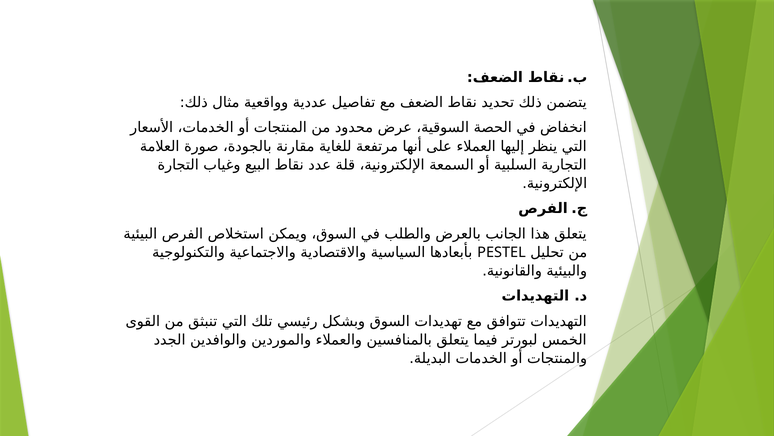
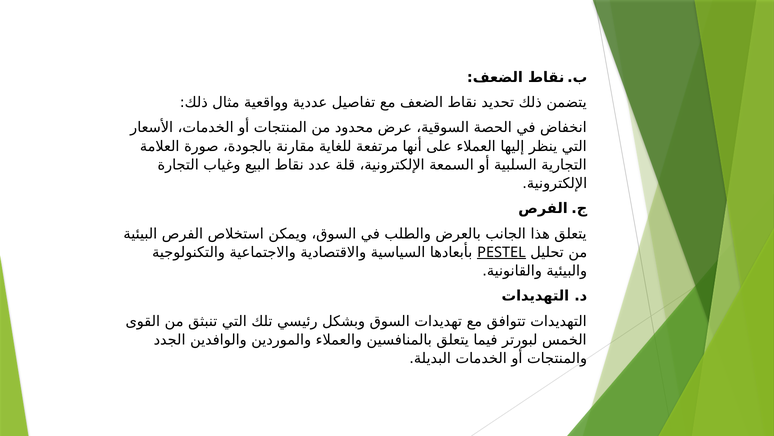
PESTEL underline: none -> present (502, 252)
